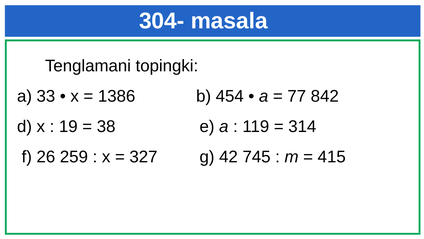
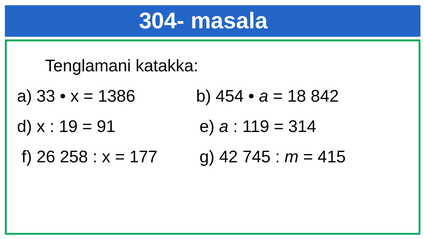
topingki: topingki -> katakka (167, 66)
77: 77 -> 18 (297, 96)
38: 38 -> 91 (106, 126)
259: 259 -> 258 (74, 157)
327: 327 -> 177 (143, 157)
